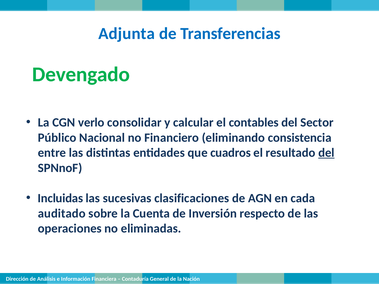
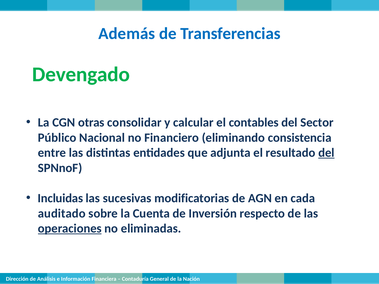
Adjunta: Adjunta -> Además (127, 33)
verlo: verlo -> otras (91, 123)
cuadros: cuadros -> adjunta (231, 153)
clasificaciones: clasificaciones -> modificatorias (192, 198)
operaciones underline: none -> present (70, 229)
